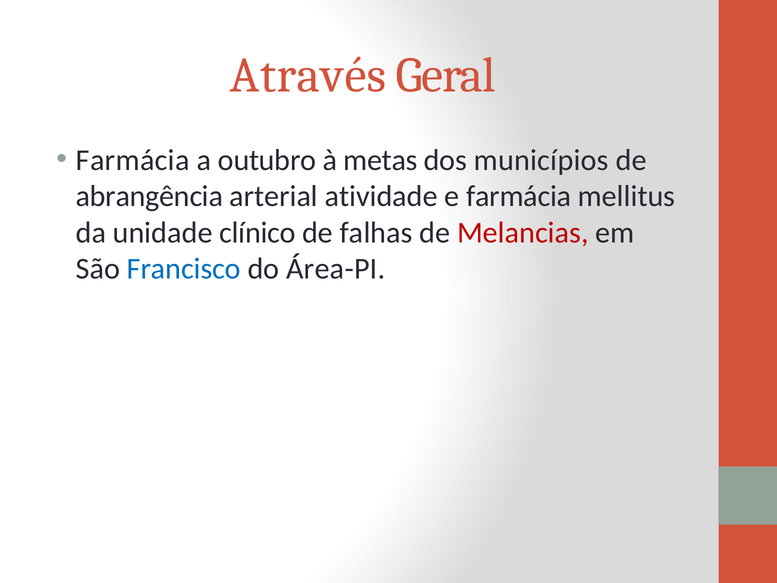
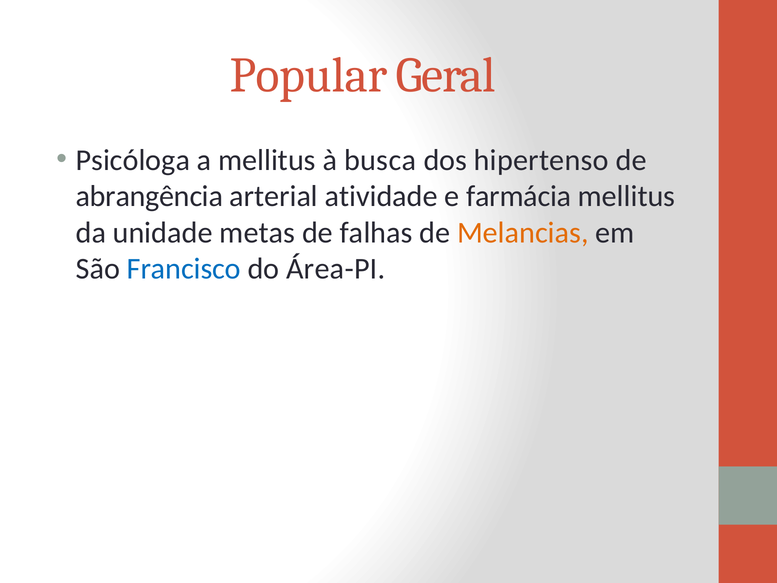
Através: Através -> Popular (309, 75)
Farmácia: Farmácia -> Psicóloga (133, 160)
a outubro: outubro -> mellitus (267, 160)
metas: metas -> busca (380, 160)
municípios: municípios -> hipertenso (541, 160)
clínico: clínico -> metas (257, 232)
Melancias colour: red -> orange (523, 232)
